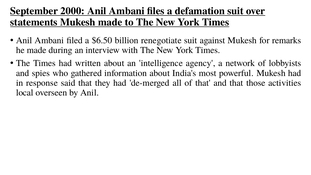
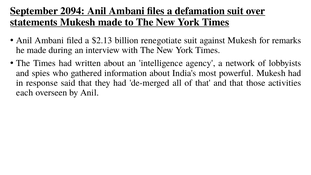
2000: 2000 -> 2094 (73, 11)
$6.50: $6.50 -> $2.13 (102, 40)
local: local -> each (25, 93)
